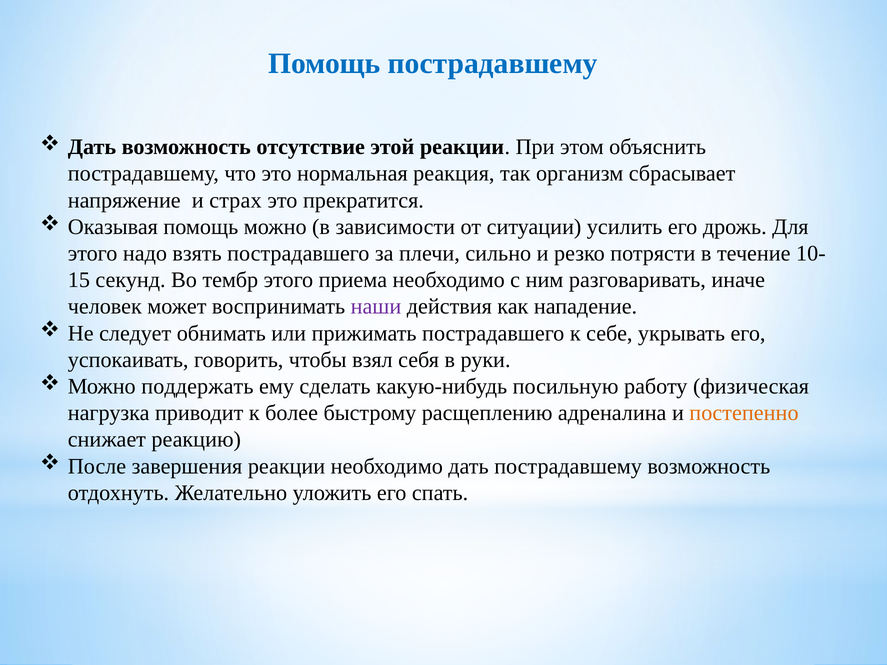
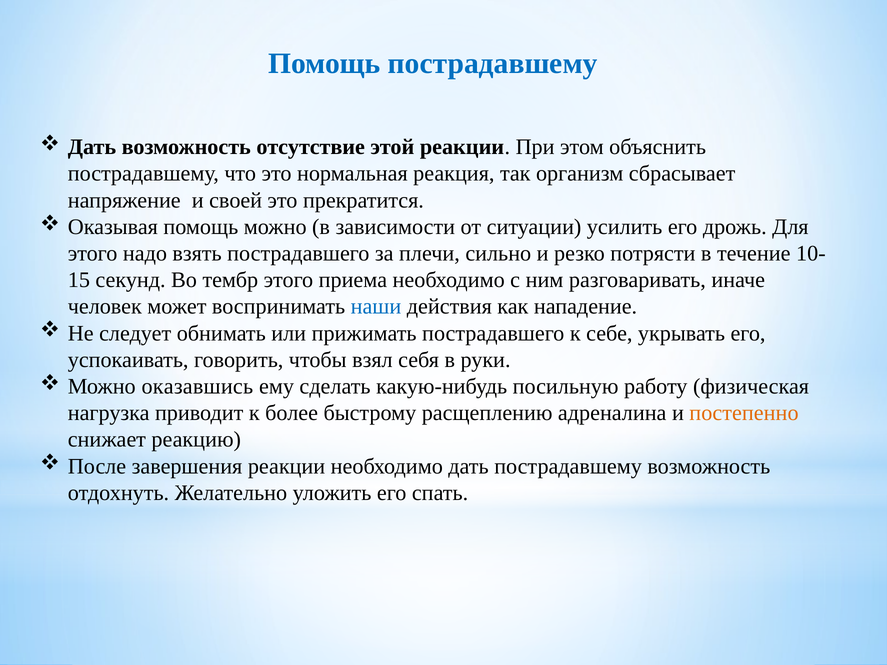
страх: страх -> своей (236, 200)
наши colour: purple -> blue (376, 307)
поддержать: поддержать -> оказавшись (197, 387)
